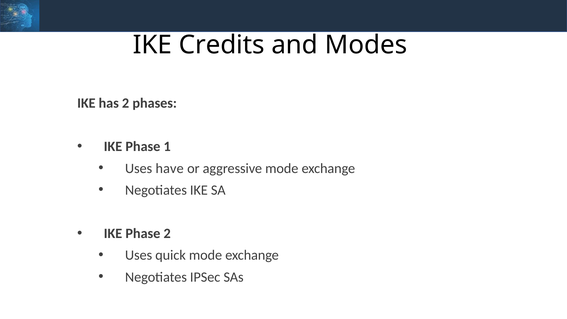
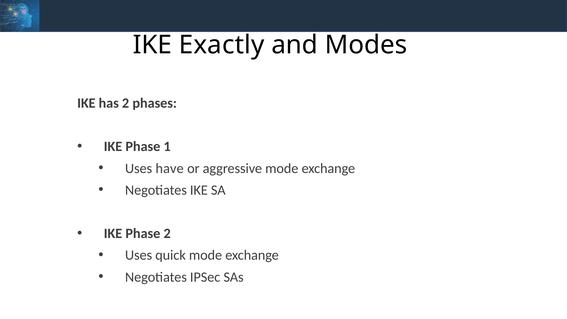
Credits: Credits -> Exactly (222, 45)
